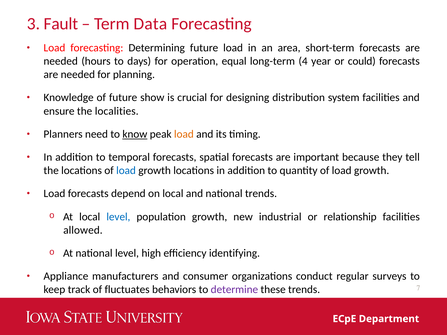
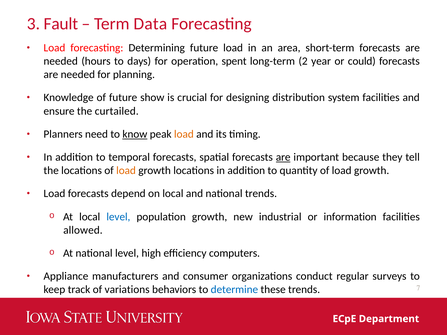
equal: equal -> spent (234, 61)
4: 4 -> 2 (303, 61)
localities: localities -> curtailed (117, 111)
are underline: none -> present (283, 157)
load colour: blue -> orange (126, 171)
relationship: relationship -> information (350, 217)
identifying: identifying -> computers (234, 253)
fluctuates: fluctuates -> variations (127, 290)
determine colour: purple -> blue (234, 290)
